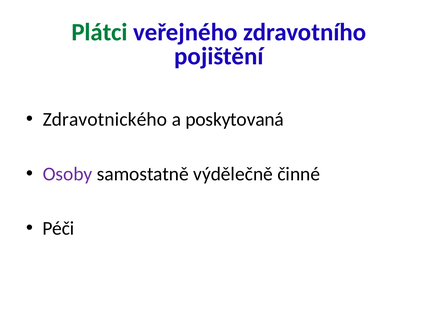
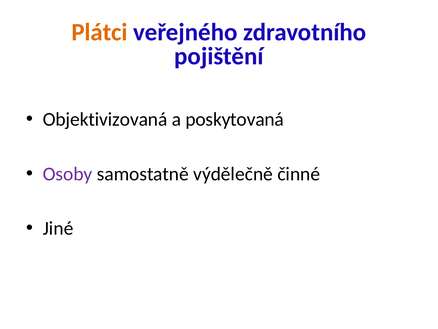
Plátci colour: green -> orange (100, 32)
Zdravotnického: Zdravotnického -> Objektivizovaná (105, 119)
Péči: Péči -> Jiné (58, 228)
